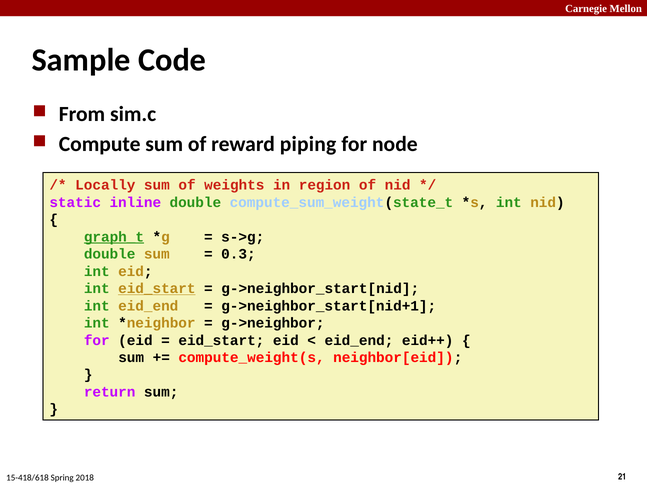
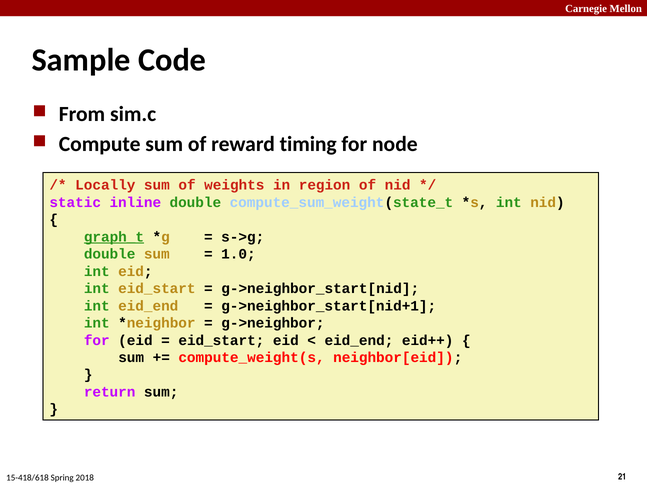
piping: piping -> timing (308, 144)
0.3: 0.3 -> 1.0 (238, 254)
eid_start underline: present -> none (157, 289)
